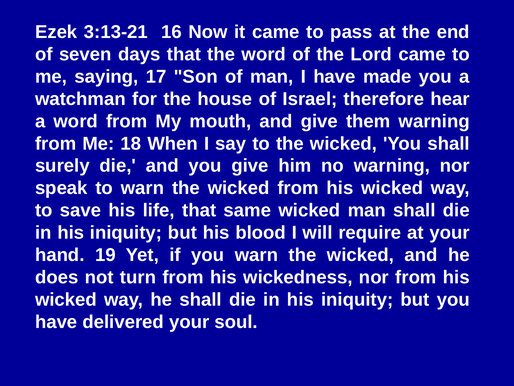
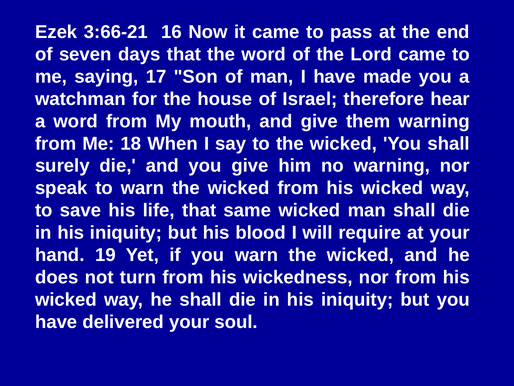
3:13-21: 3:13-21 -> 3:66-21 (116, 32)
